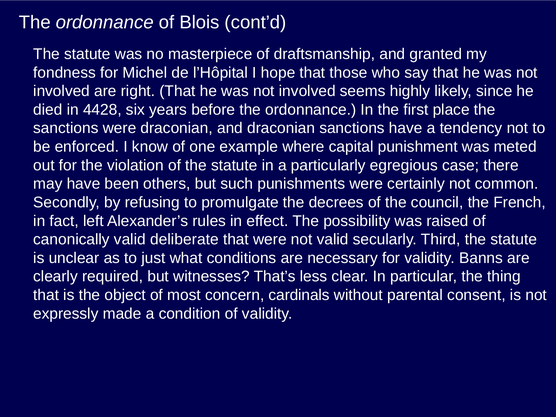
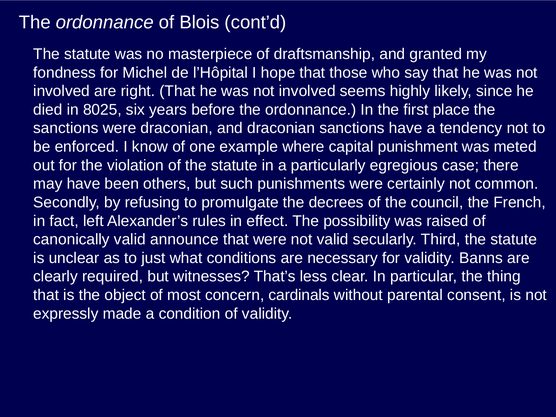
4428: 4428 -> 8025 (102, 110)
deliberate: deliberate -> announce (184, 239)
